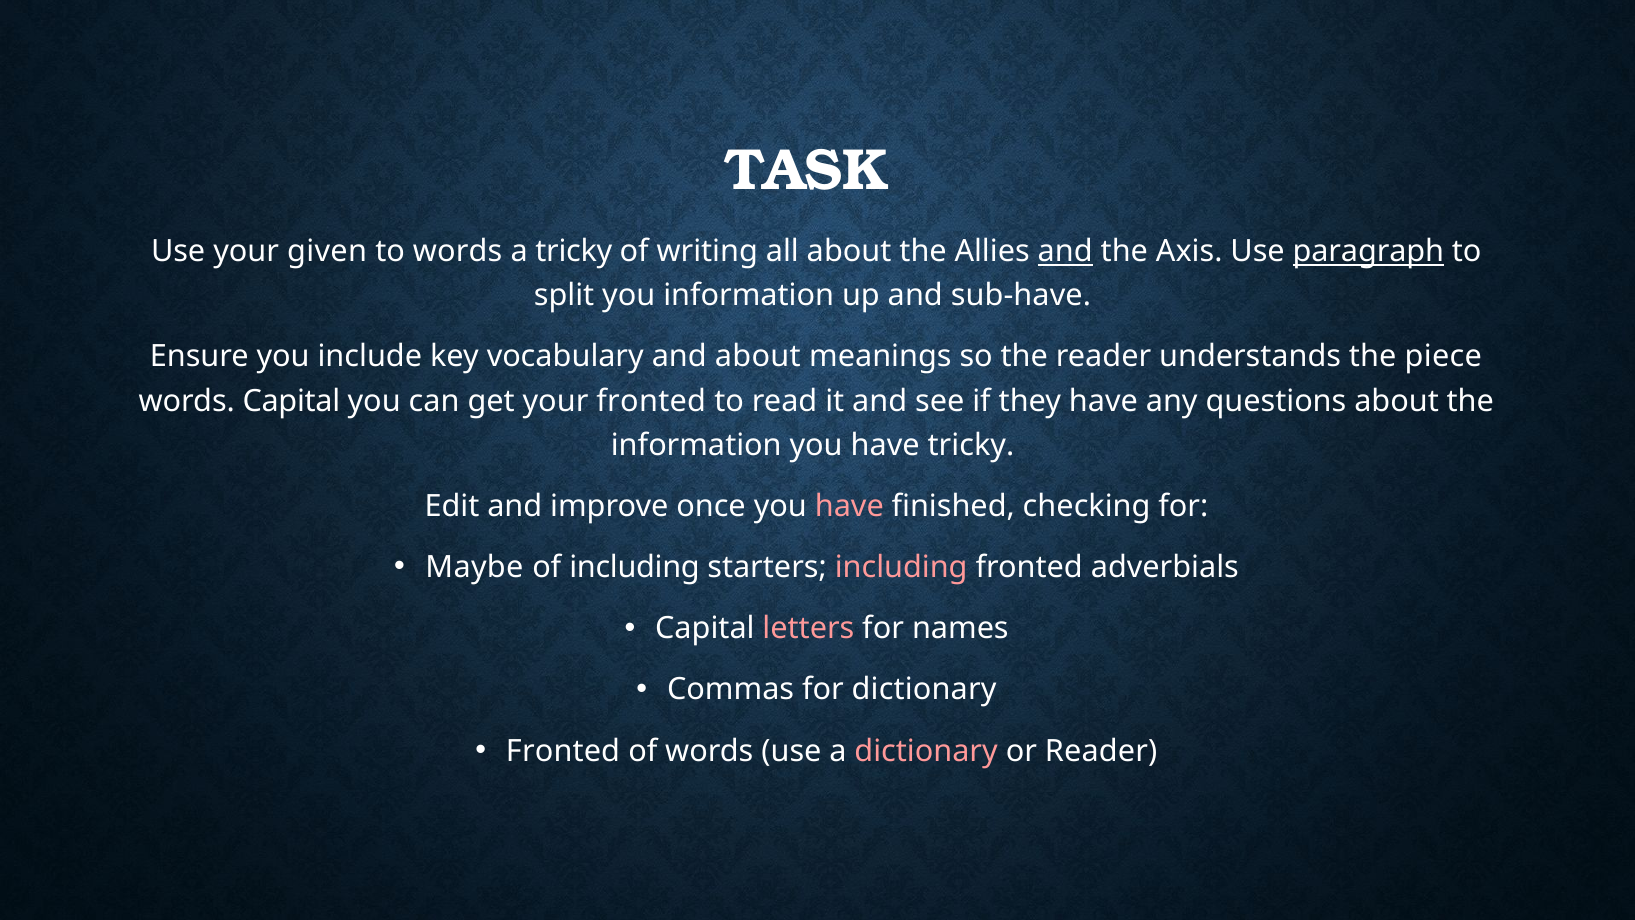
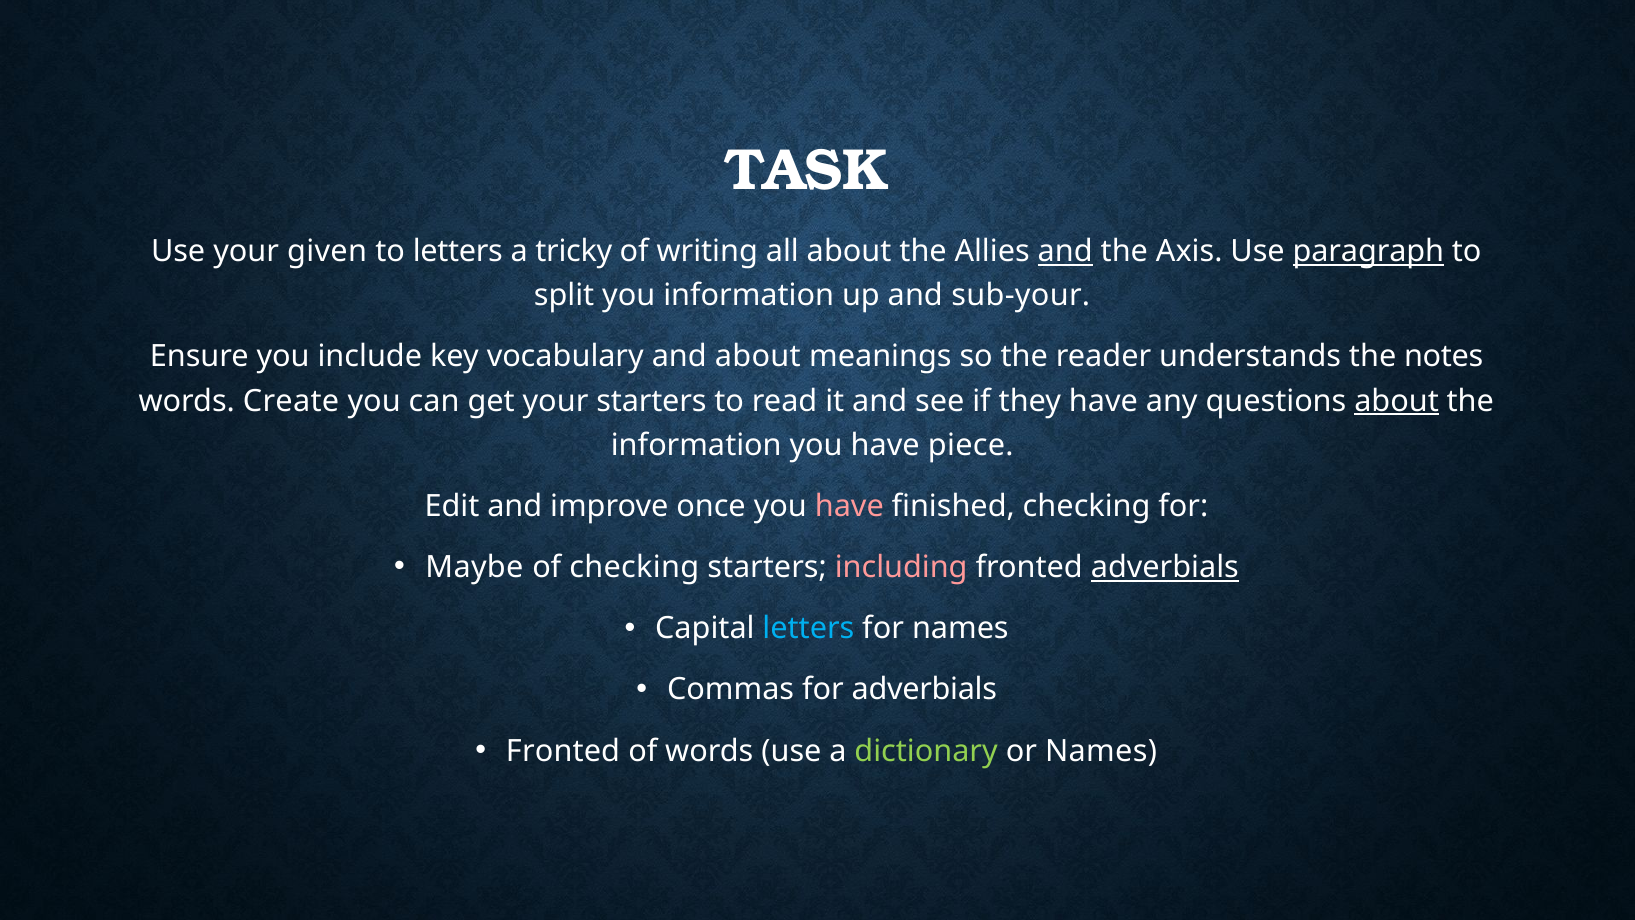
to words: words -> letters (458, 251)
sub-have: sub-have -> sub-your (1021, 296)
piece: piece -> notes (1444, 357)
words Capital: Capital -> Create (291, 401)
your fronted: fronted -> starters (651, 401)
about underline: none -> present (1397, 401)
have tricky: tricky -> piece (971, 445)
of including: including -> checking (634, 567)
adverbials underline: none -> present (1165, 567)
letters colour: pink -> light blue (808, 628)
for dictionary: dictionary -> adverbials (924, 690)
dictionary colour: pink -> light green (926, 751)
or Reader: Reader -> Names (1101, 751)
